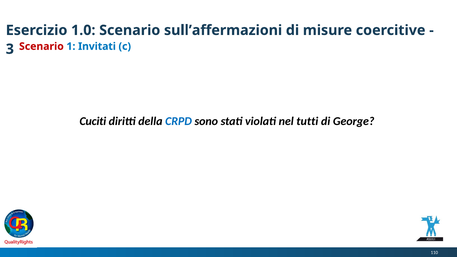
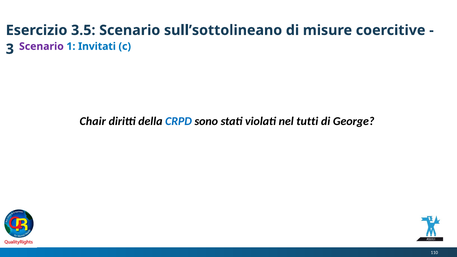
1.0: 1.0 -> 3.5 (83, 30)
sull’affermazioni: sull’affermazioni -> sull’sottolineano (223, 30)
Scenario colour: red -> purple (41, 46)
Cuciti: Cuciti -> Chair (93, 121)
